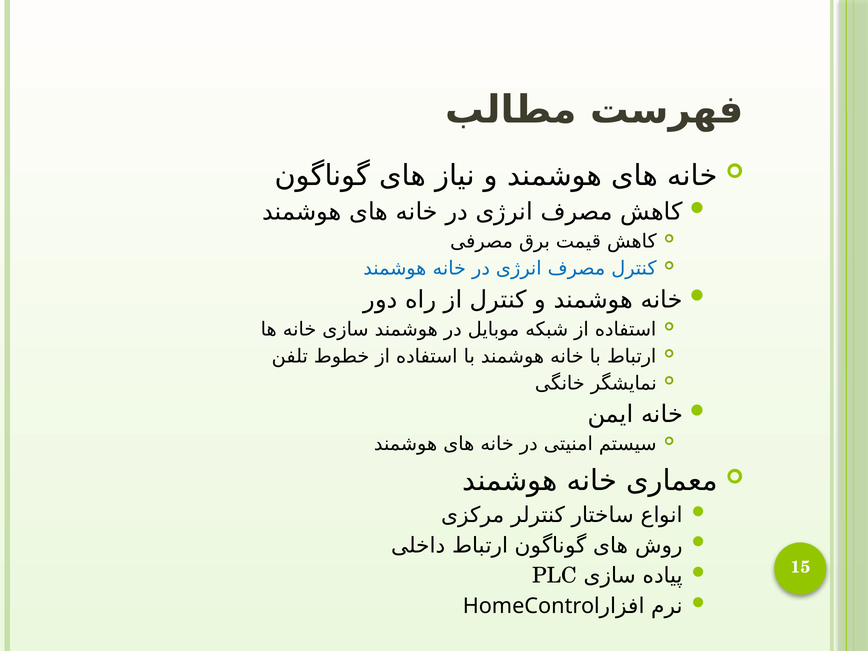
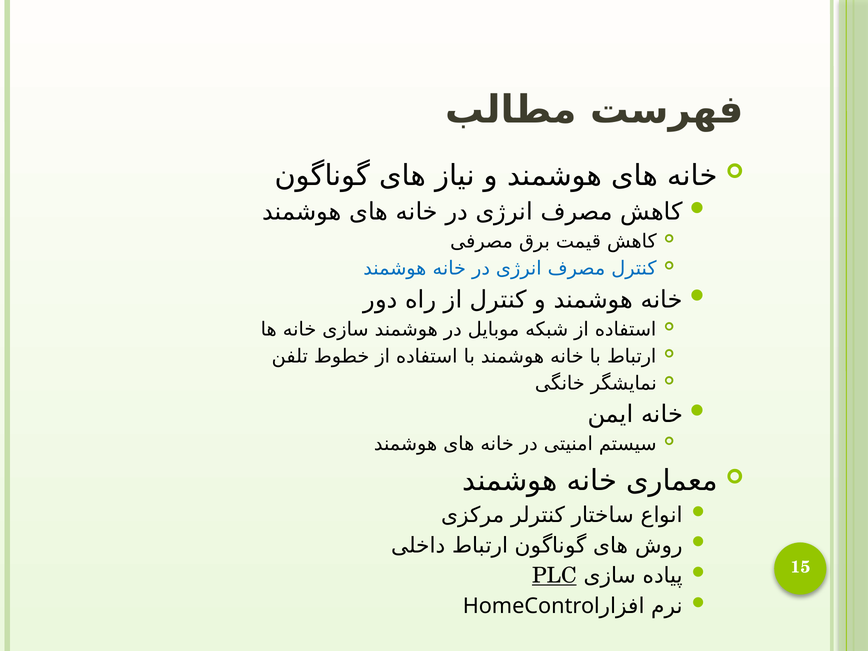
PLC underline: none -> present (554, 576)
